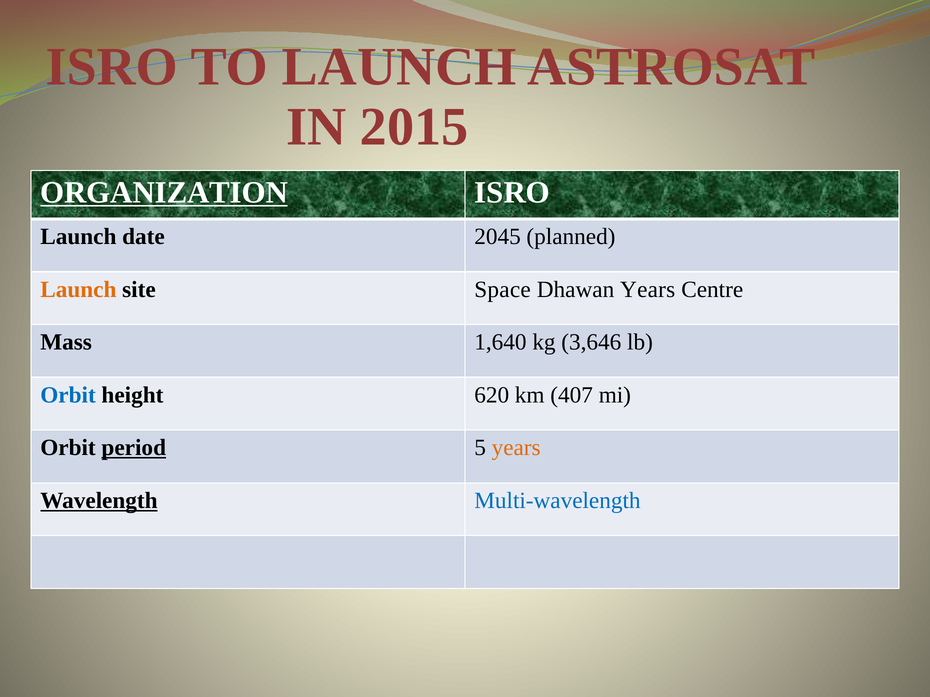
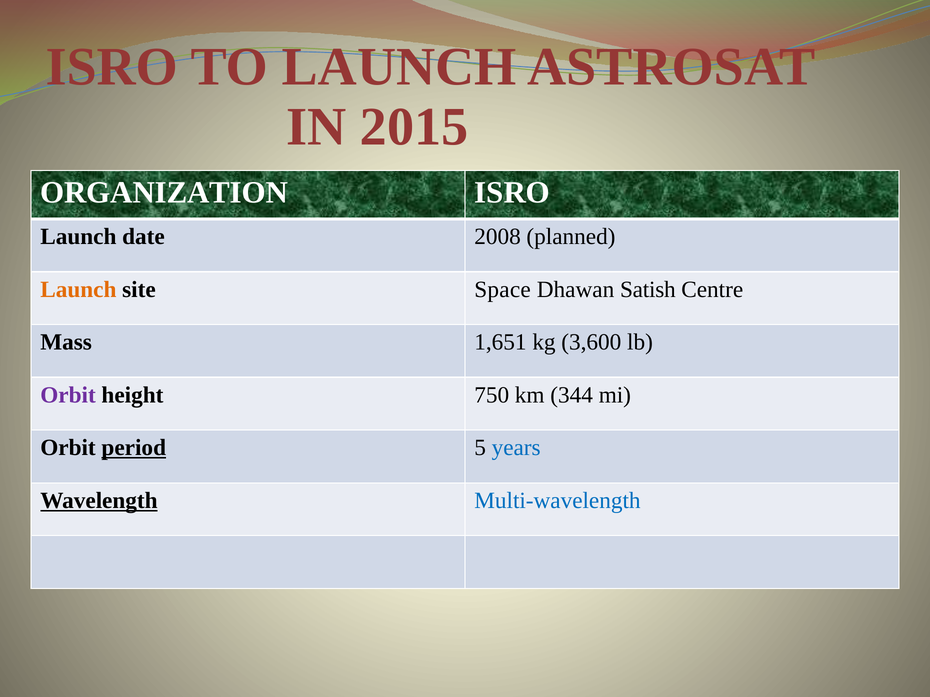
ORGANIZATION underline: present -> none (164, 193)
2045: 2045 -> 2008 (498, 237)
Dhawan Years: Years -> Satish (648, 290)
1,640: 1,640 -> 1,651 (500, 343)
3,646: 3,646 -> 3,600 (591, 343)
Orbit colour: blue -> purple (68, 395)
620: 620 -> 750 (492, 395)
407: 407 -> 344 (572, 395)
years colour: orange -> blue (516, 448)
